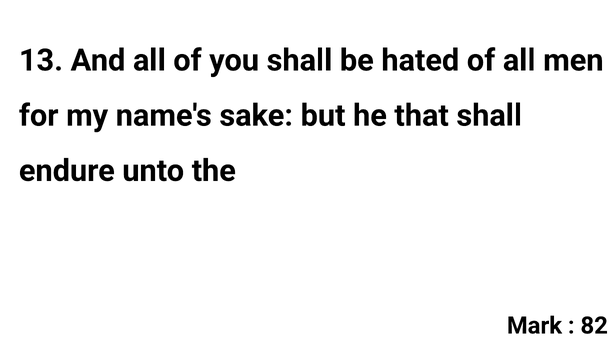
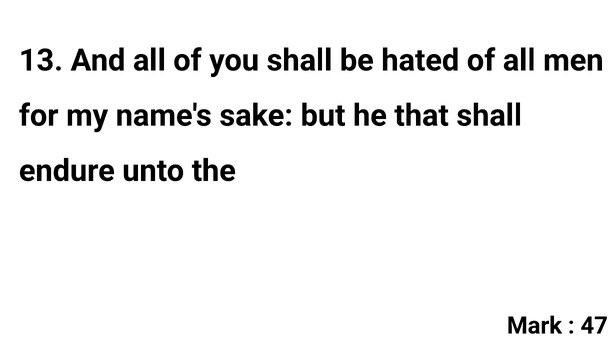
82: 82 -> 47 (594, 326)
